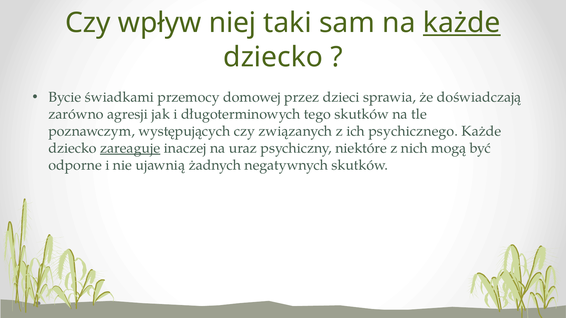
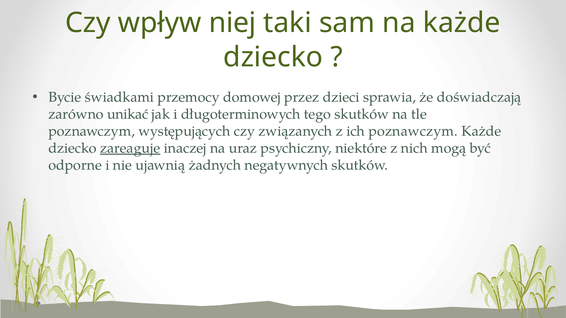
każde underline: present -> none (462, 23)
agresji: agresji -> unikać (128, 114)
ich psychicznego: psychicznego -> poznawczym (413, 131)
